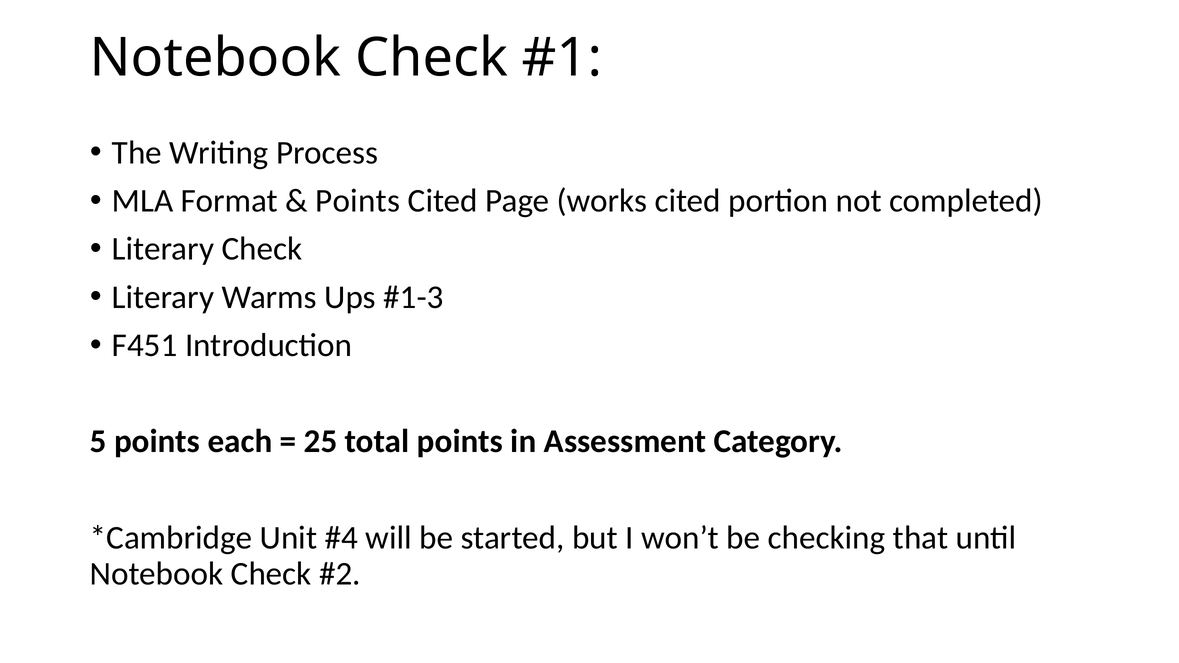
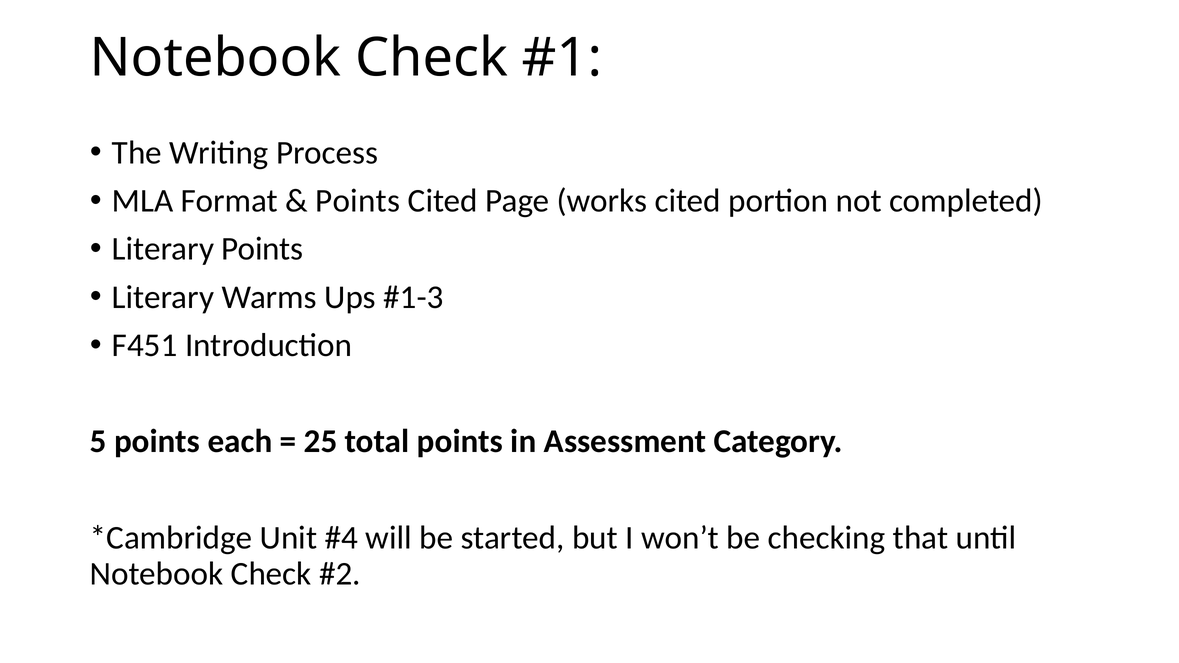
Literary Check: Check -> Points (262, 249)
